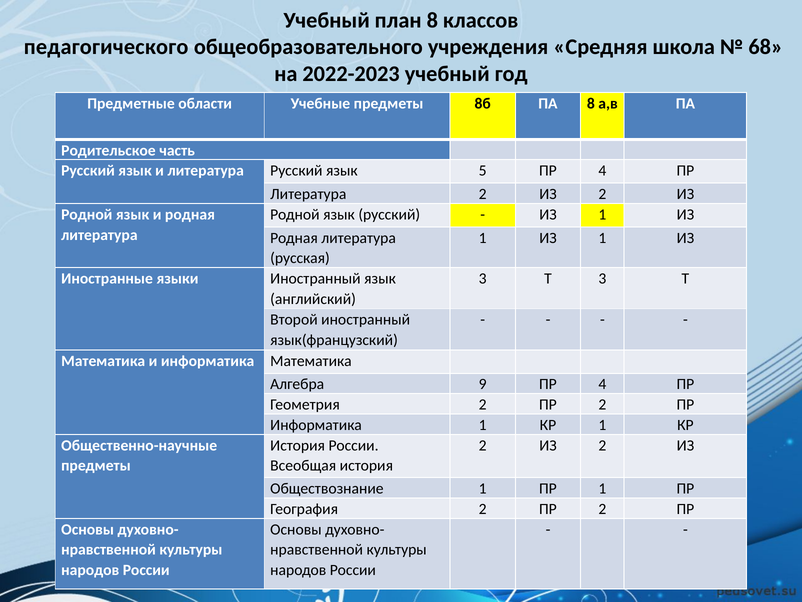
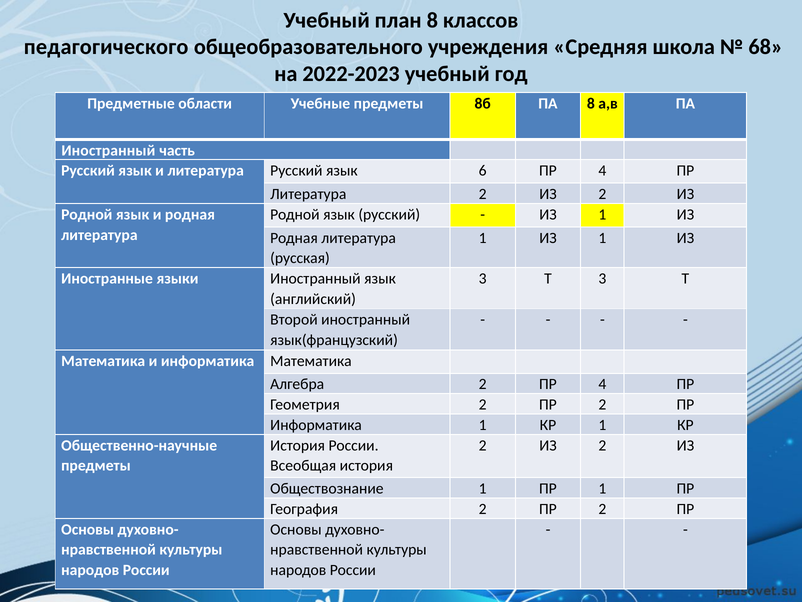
Родительское: Родительское -> Иностранный (108, 150)
5: 5 -> 6 (483, 171)
Алгебра 9: 9 -> 2 (483, 384)
